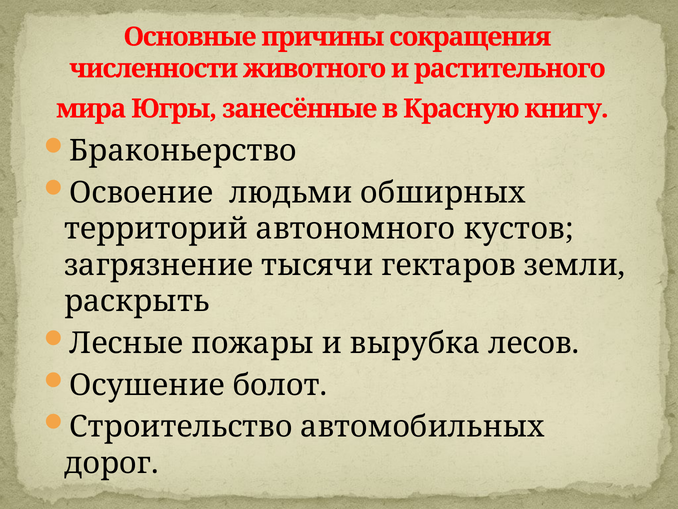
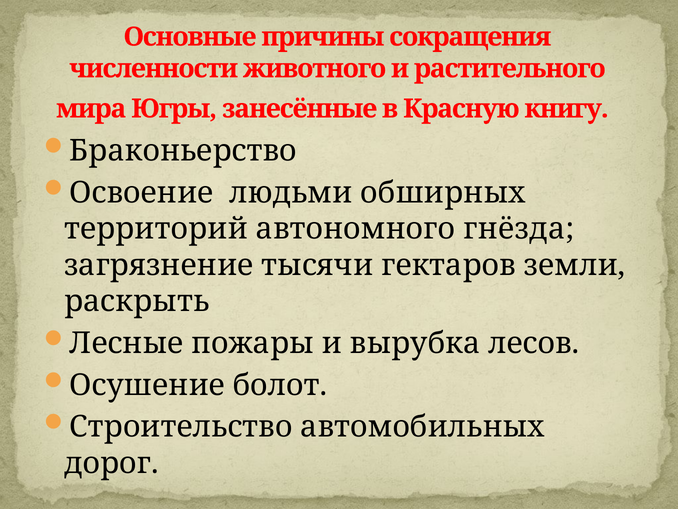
кустов: кустов -> гнёзда (519, 229)
